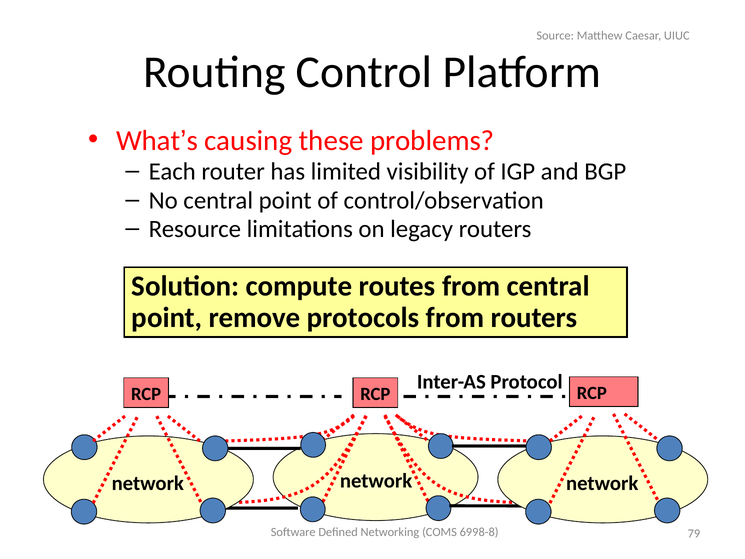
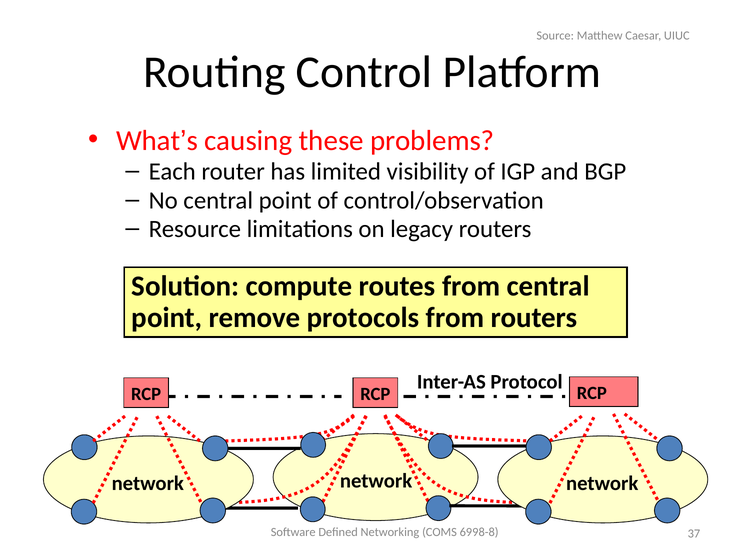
79: 79 -> 37 (694, 533)
